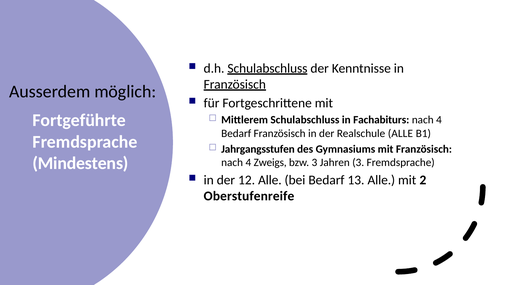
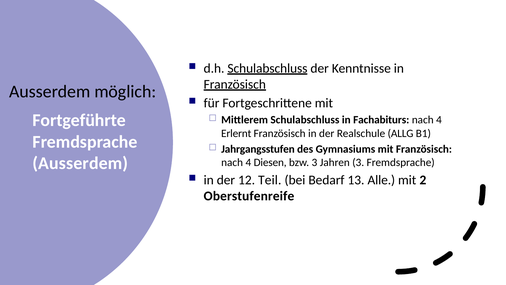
Bedarf: Bedarf -> Erlernt (236, 133)
Realschule ALLE: ALLE -> ALLG (401, 133)
Mindestens: Mindestens -> Ausserdem (80, 163)
Zweigs: Zweigs -> Diesen (270, 162)
12 Alle: Alle -> Teil (270, 180)
